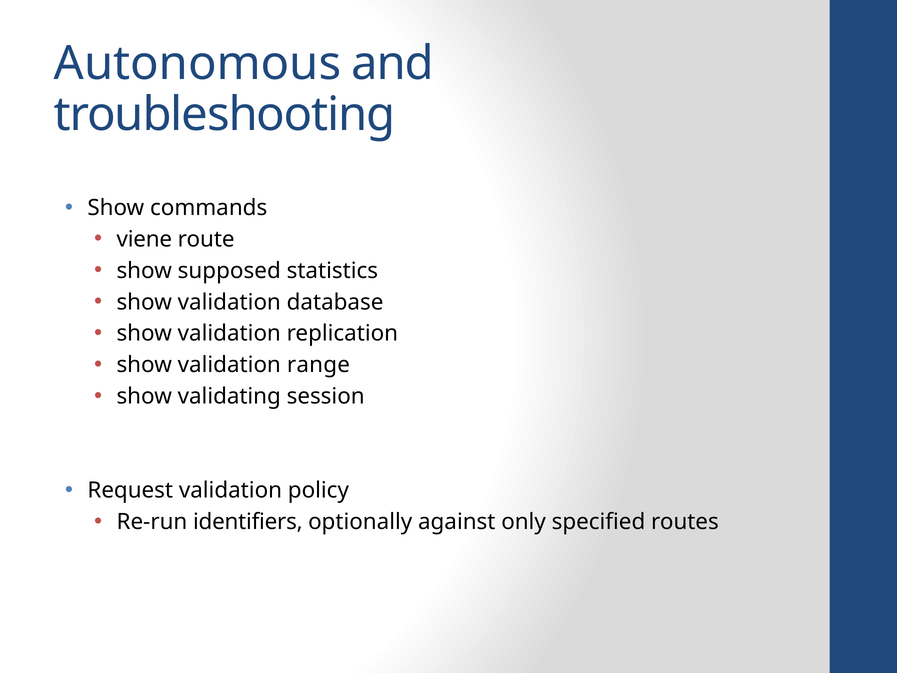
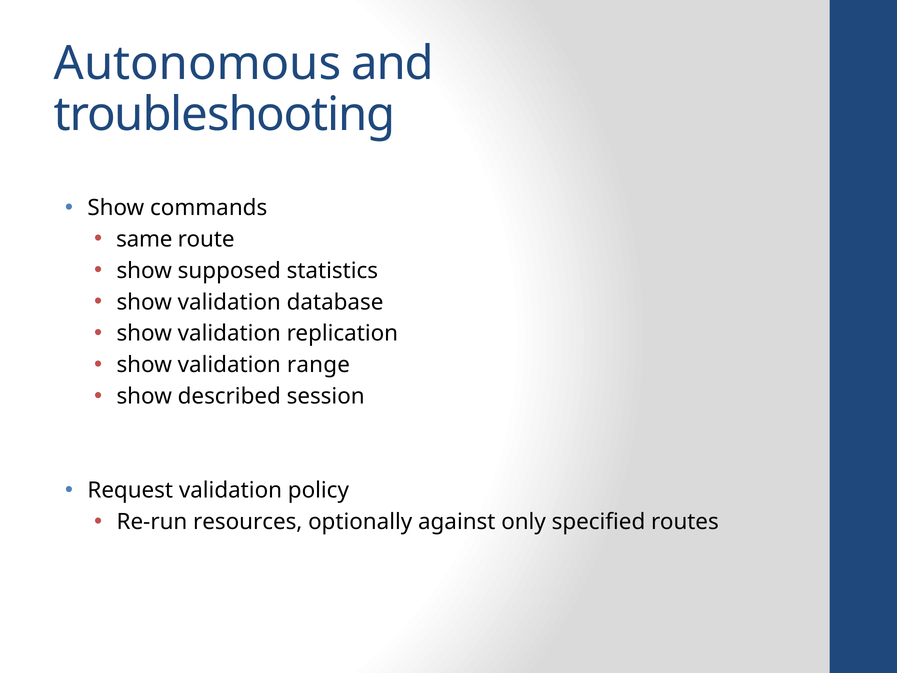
viene: viene -> same (144, 239)
validating: validating -> described (229, 396)
identifiers: identifiers -> resources (248, 522)
